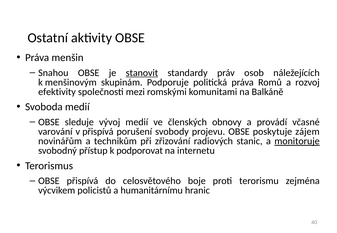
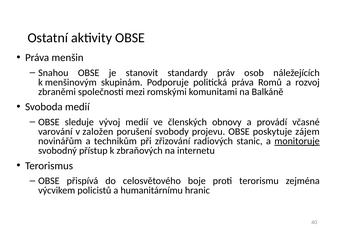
stanovit underline: present -> none (142, 73)
efektivity: efektivity -> zbraněmi (57, 92)
v přispívá: přispívá -> založen (98, 132)
podporovat: podporovat -> zbraňových (140, 151)
